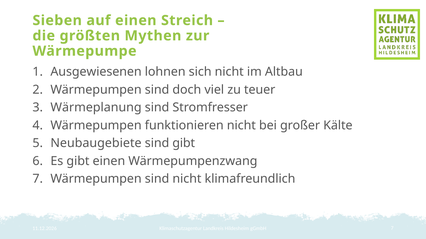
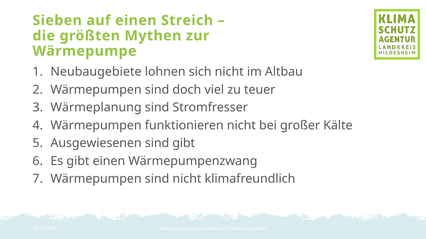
Ausgewiesenen: Ausgewiesenen -> Neubaugebiete (96, 72)
Neubaugebiete: Neubaugebiete -> Ausgewiesenen (96, 143)
